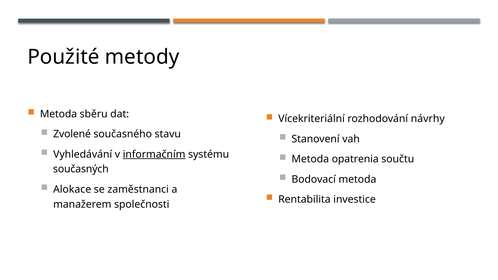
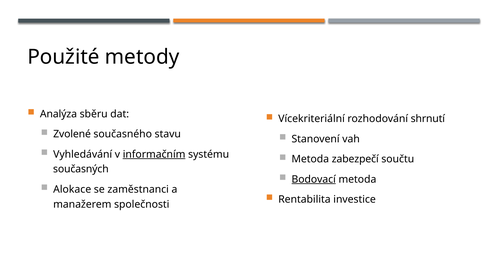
Metoda: Metoda -> Analýza (59, 114)
návrhy: návrhy -> shrnutí (428, 119)
opatrenia: opatrenia -> zabezpečí (355, 159)
Bodovací underline: none -> present (314, 179)
